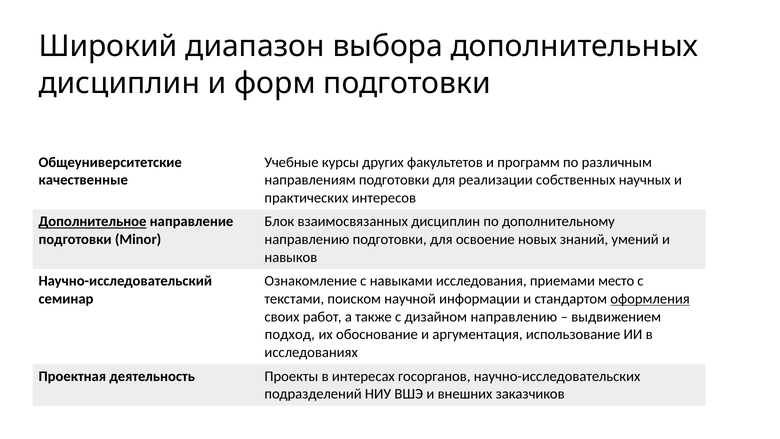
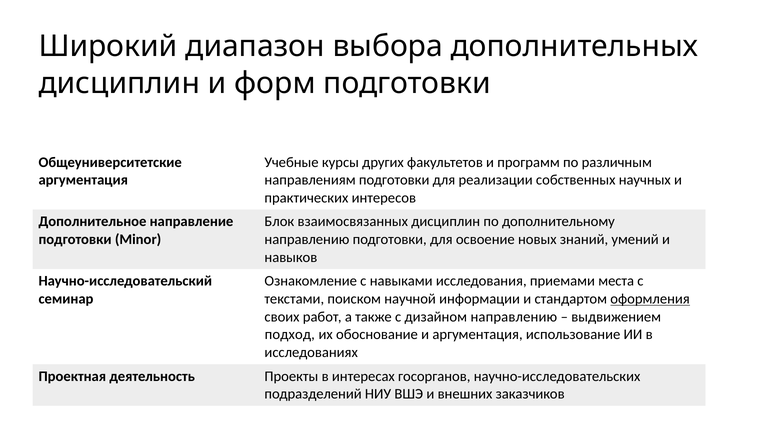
качественные: качественные -> аргументация (83, 180)
Дополнительное underline: present -> none (92, 222)
место: место -> места (616, 281)
